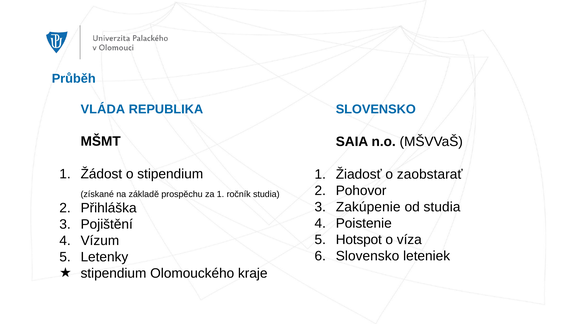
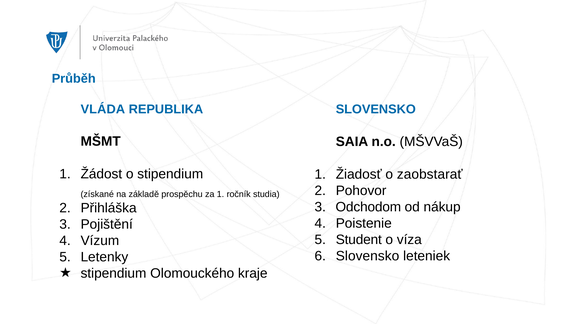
Zakúpenie: Zakúpenie -> Odchodom (368, 207)
od studia: studia -> nákup (442, 207)
Hotspot: Hotspot -> Student (359, 240)
